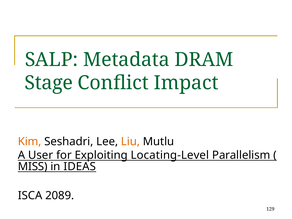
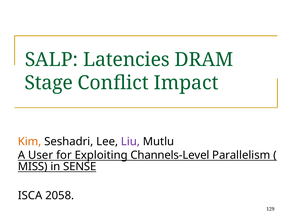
Metadata: Metadata -> Latencies (126, 60)
Liu colour: orange -> purple (130, 142)
Locating-Level: Locating-Level -> Channels-Level (170, 155)
IDEAS: IDEAS -> SENSE (80, 167)
2089: 2089 -> 2058 (60, 196)
